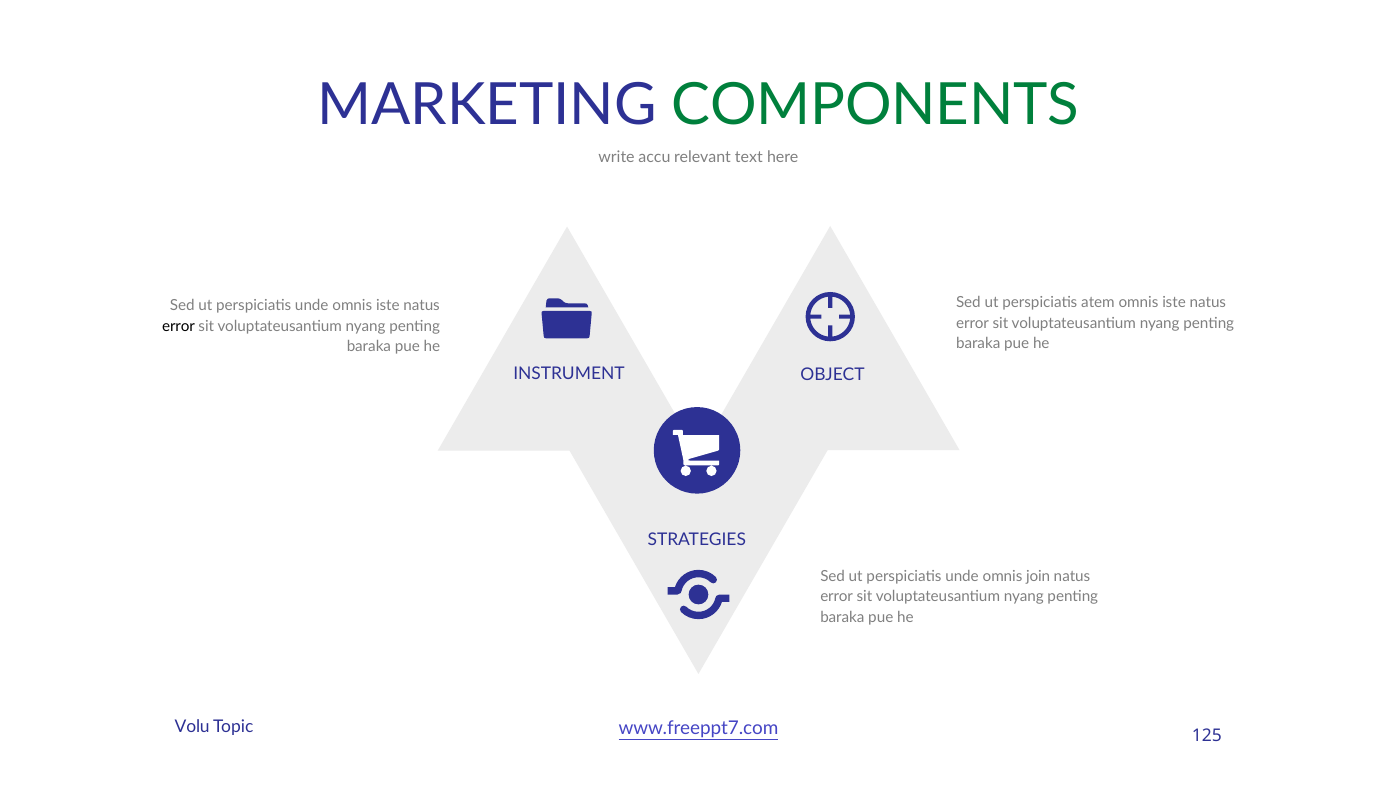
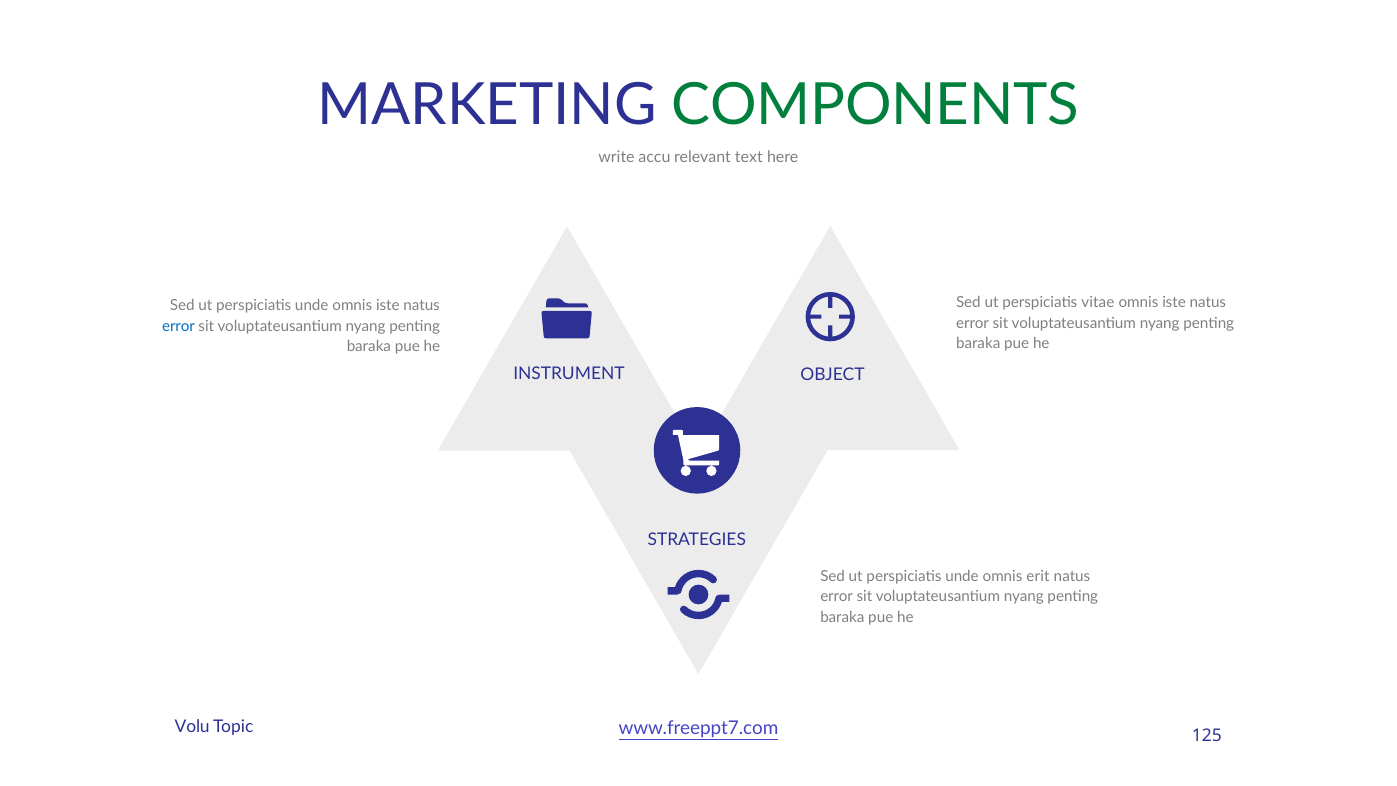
atem: atem -> vitae (1098, 303)
error colour: black -> blue (179, 326)
join: join -> erit (1038, 576)
